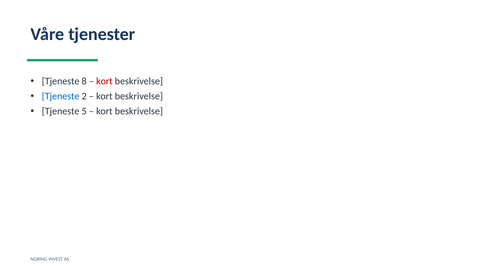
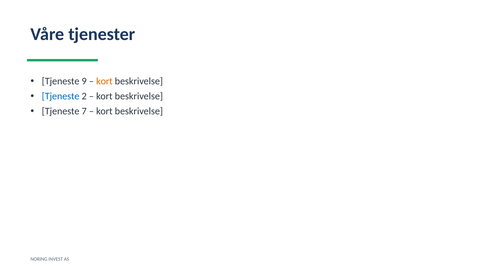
8: 8 -> 9 (84, 81)
kort colour: red -> orange (104, 81)
5: 5 -> 7 (84, 111)
